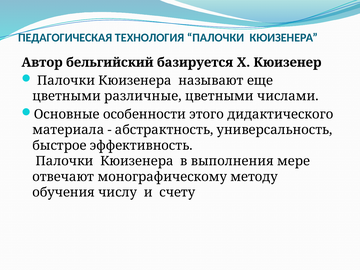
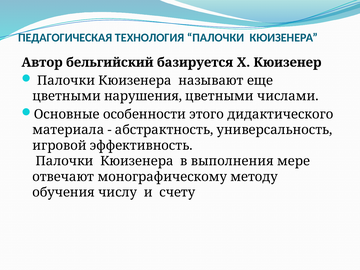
различные: различные -> нарушения (143, 96)
быстрое: быстрое -> игровой (59, 146)
